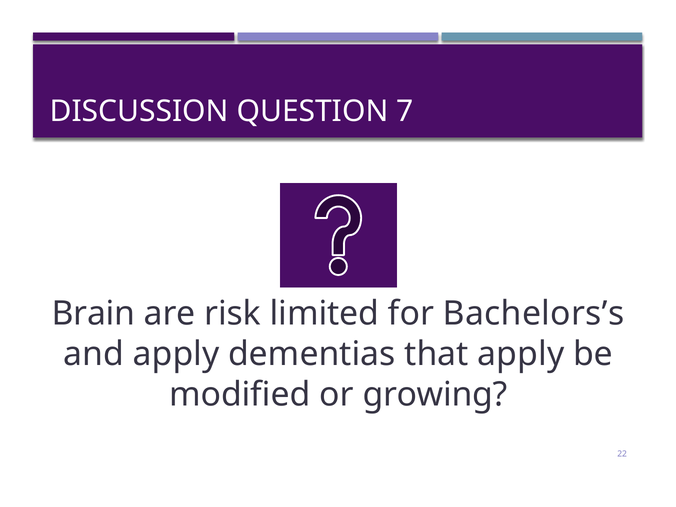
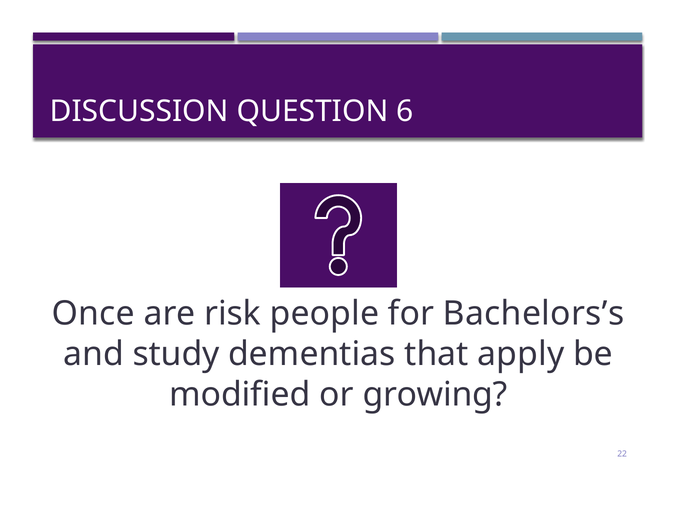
7: 7 -> 6 (405, 111)
Brain: Brain -> Once (93, 314)
limited: limited -> people (324, 314)
and apply: apply -> study (176, 354)
